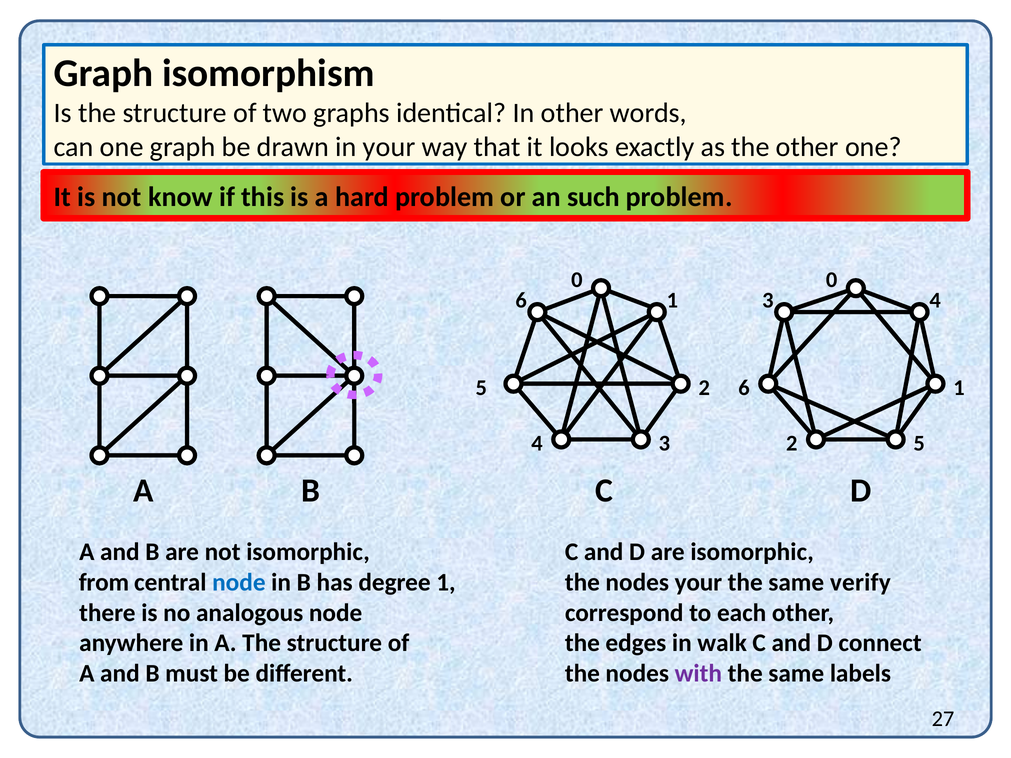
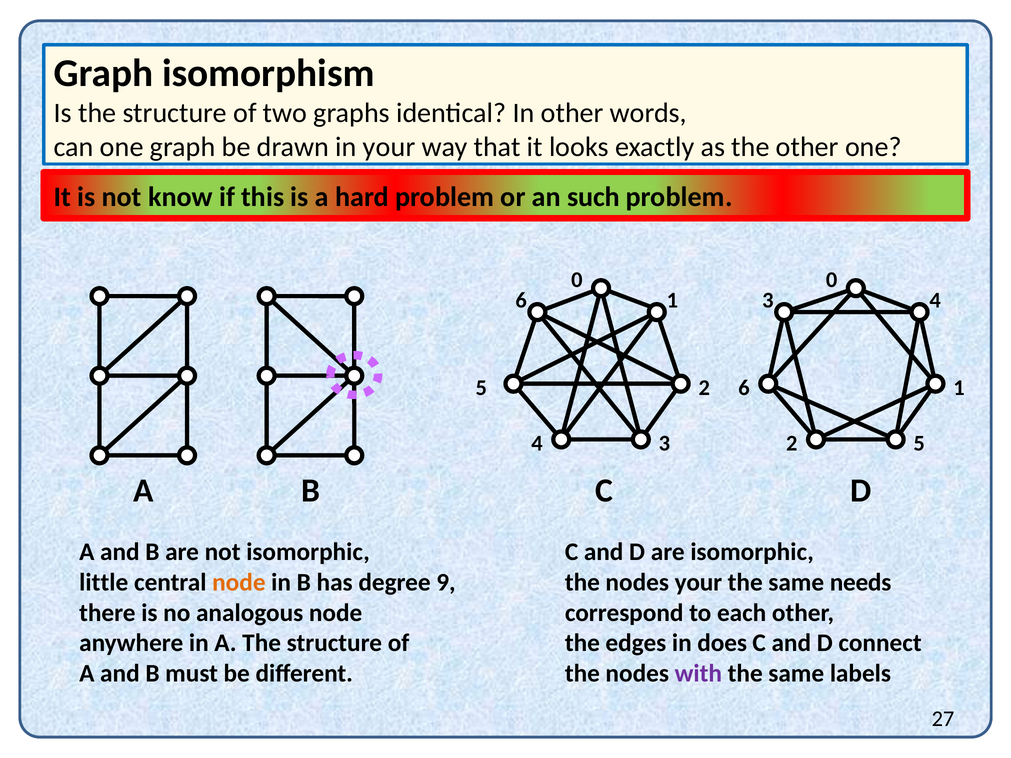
from: from -> little (104, 583)
node colour: blue -> orange (239, 583)
degree 1: 1 -> 9 (446, 583)
verify: verify -> needs (861, 583)
walk: walk -> does (722, 643)
